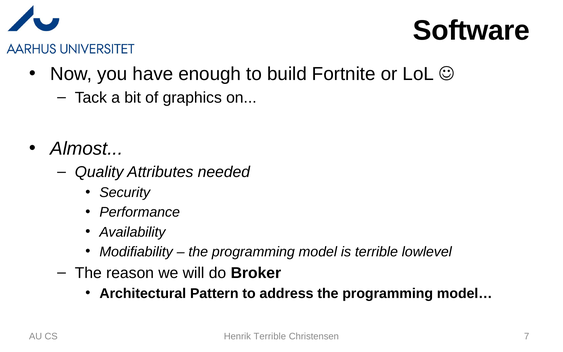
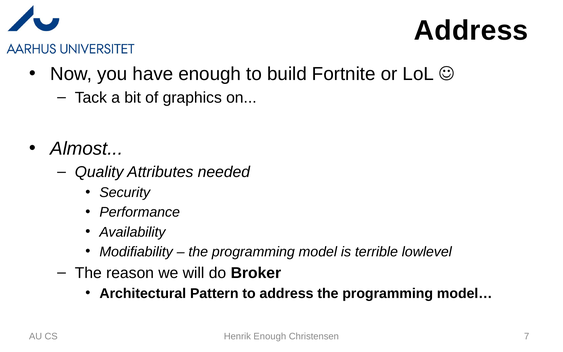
Software: Software -> Address (471, 30)
Henrik Terrible: Terrible -> Enough (270, 336)
